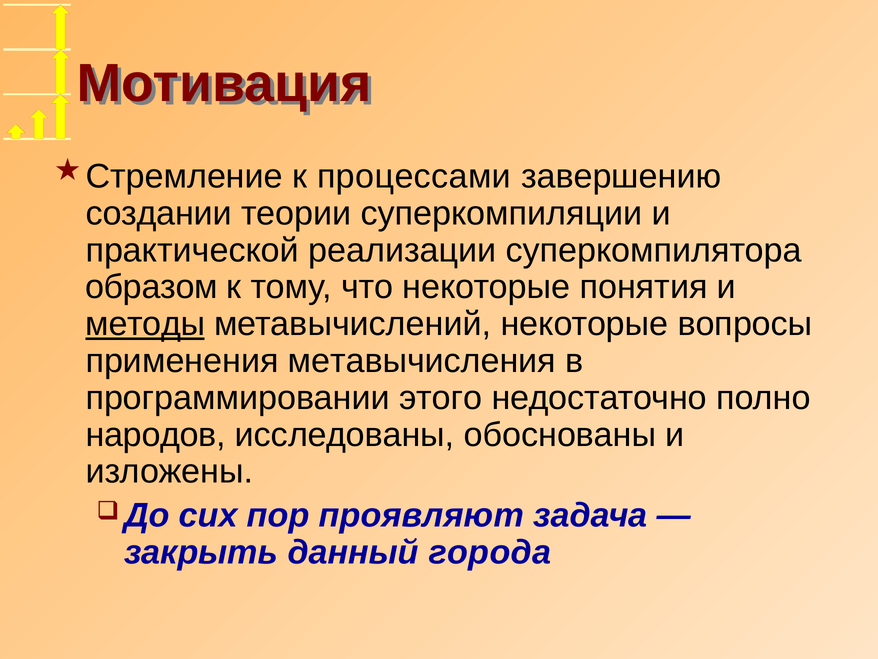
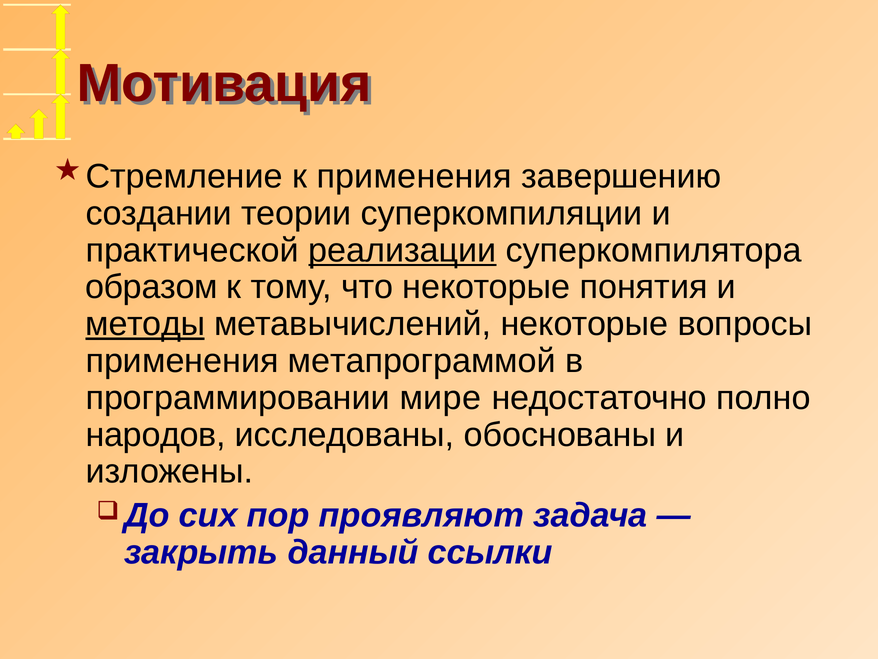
к процессами: процессами -> применения (414, 176)
реализации underline: none -> present (402, 250)
метавычисления: метавычисления -> метапрограммой (422, 361)
этого: этого -> мире (440, 398)
города: города -> ссылки (490, 552)
